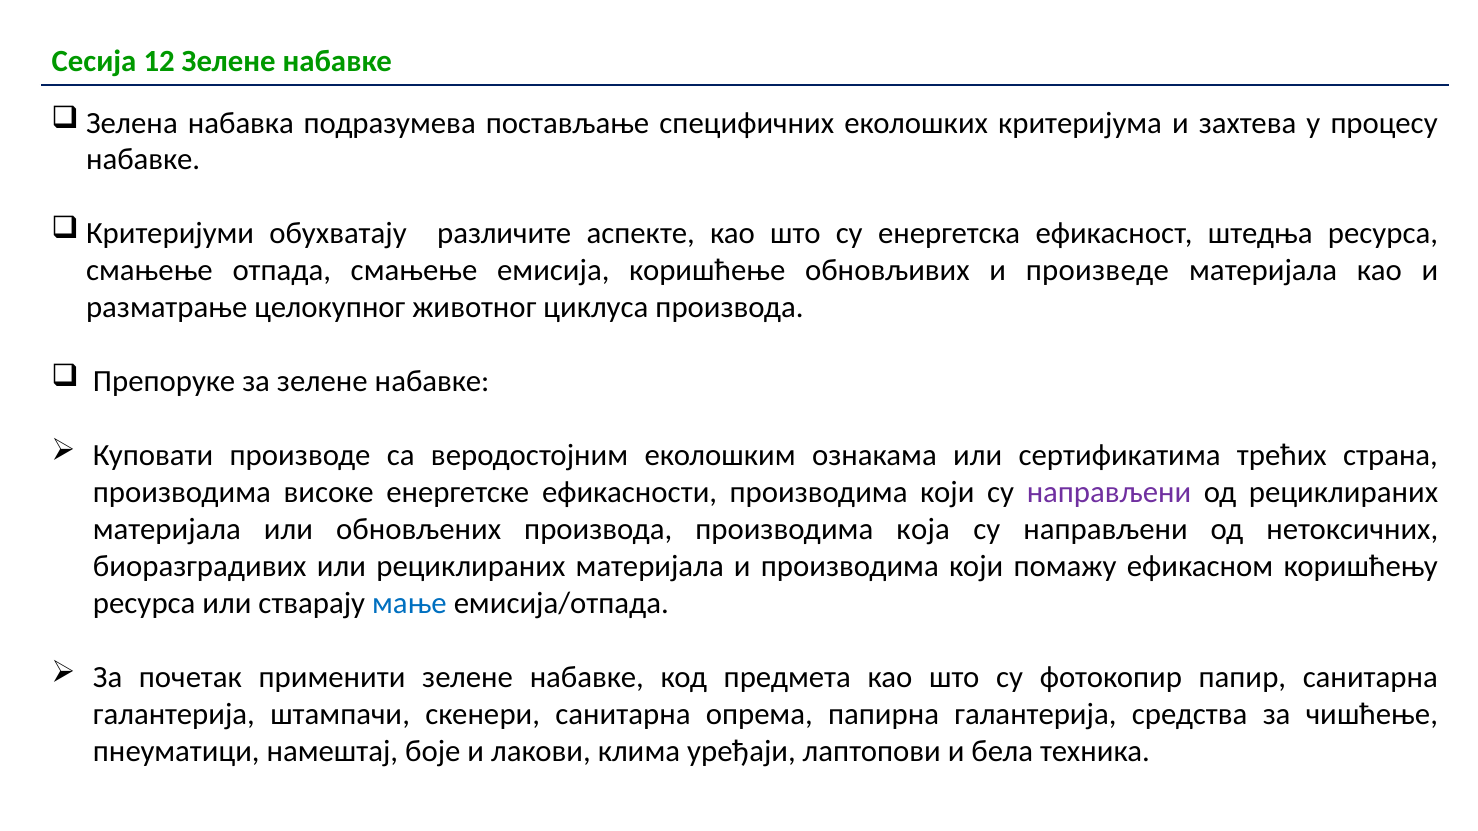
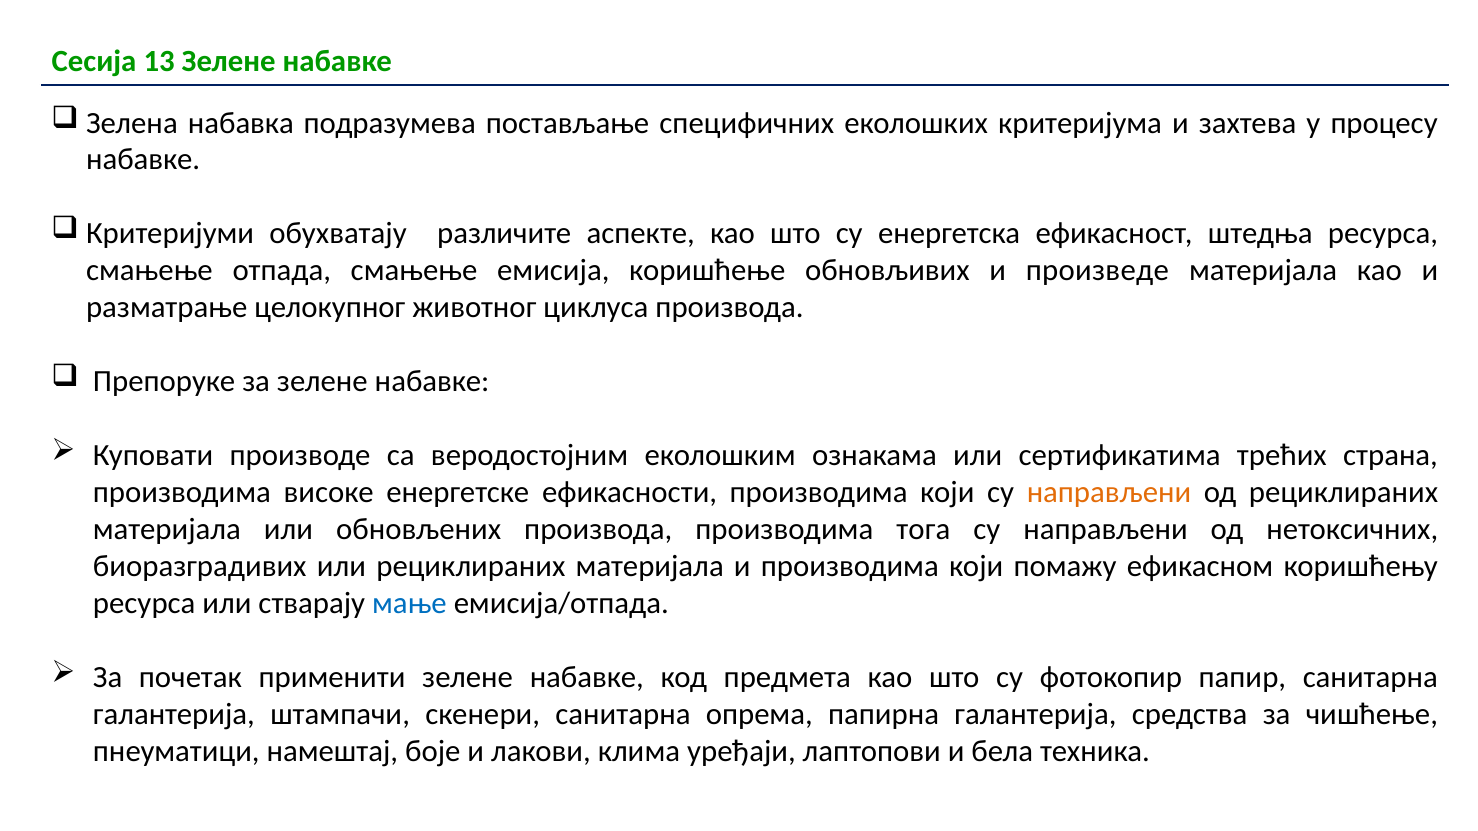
12: 12 -> 13 (159, 61)
направљени colour: purple -> orange (1109, 493)
која: која -> тога (923, 530)
